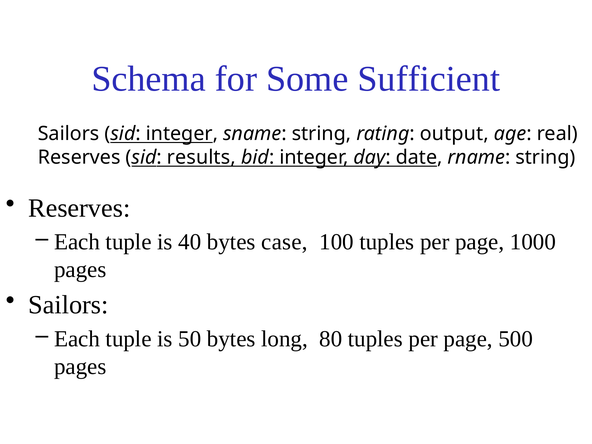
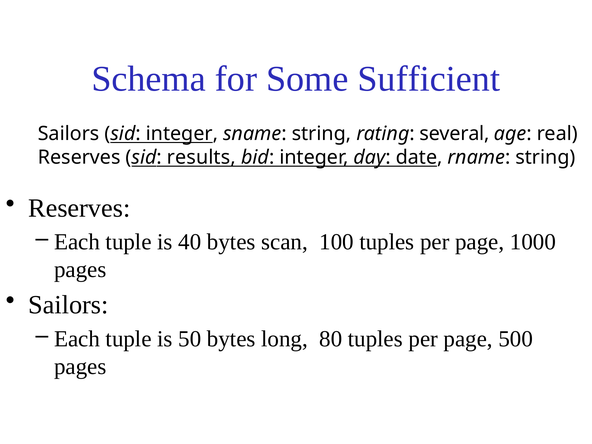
output: output -> several (454, 134)
case: case -> scan (285, 242)
